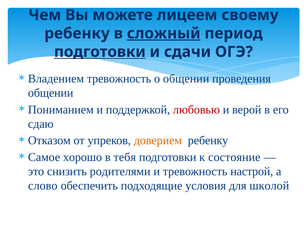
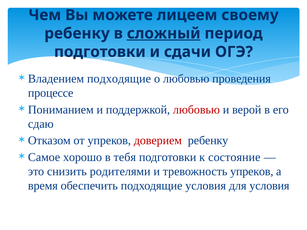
подготовки underline: present -> none (100, 52)
Владением тревожность: тревожность -> подходящие (119, 79)
о общении: общении -> любовью (186, 79)
общении: общении -> процессе (51, 93)
доверием colour: orange -> red (158, 141)
тревожность настрой: настрой -> упреков (252, 172)
слово: слово -> время (43, 186)
для школой: школой -> условия (269, 186)
